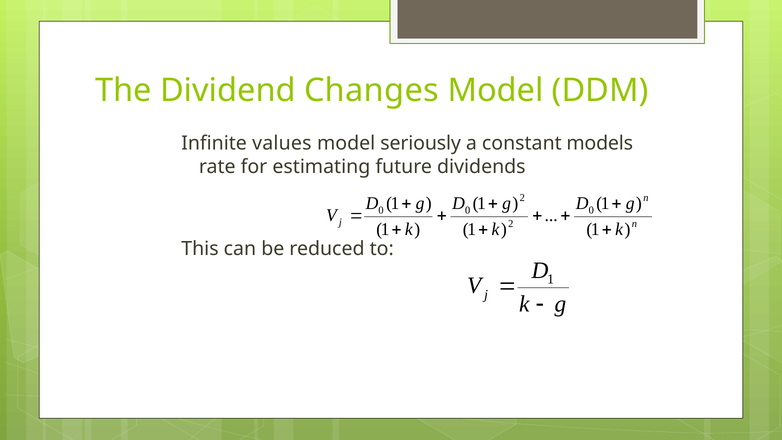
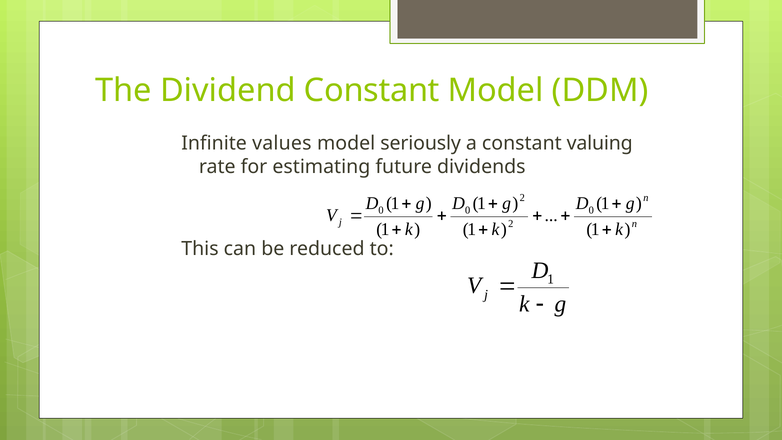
Dividend Changes: Changes -> Constant (372, 91)
models: models -> valuing (600, 143)
